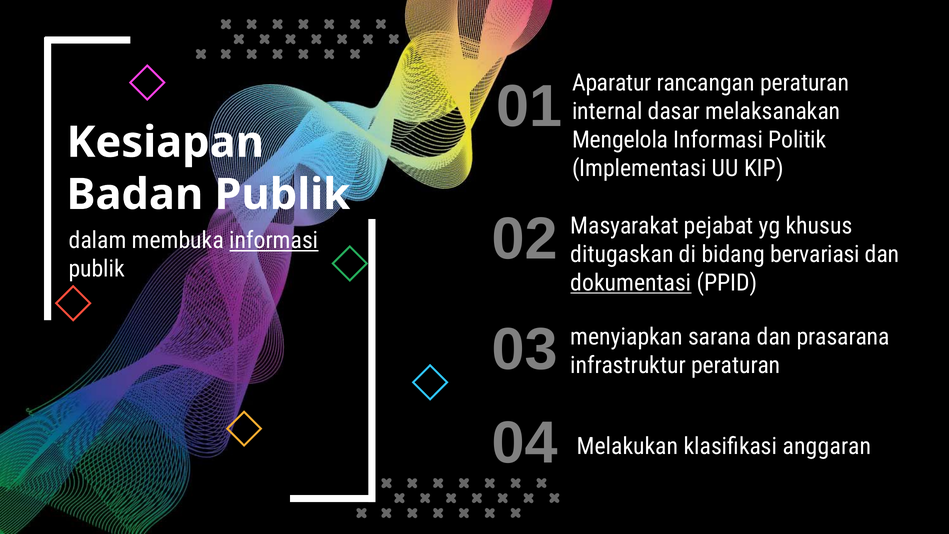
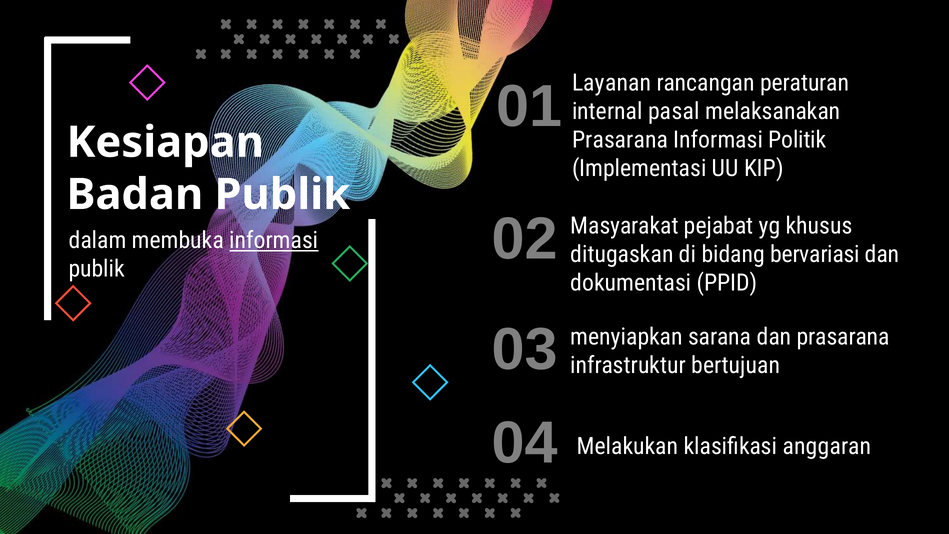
Aparatur: Aparatur -> Layanan (612, 83)
dasar: dasar -> pasal (674, 111)
Mengelola: Mengelola -> Prasarana (620, 140)
dokumentasi underline: present -> none (631, 283)
infrastruktur peraturan: peraturan -> bertujuan (736, 365)
